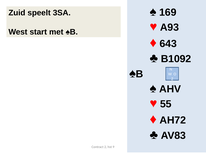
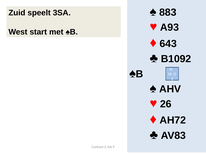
169: 169 -> 883 (168, 12)
55: 55 -> 26 (166, 104)
